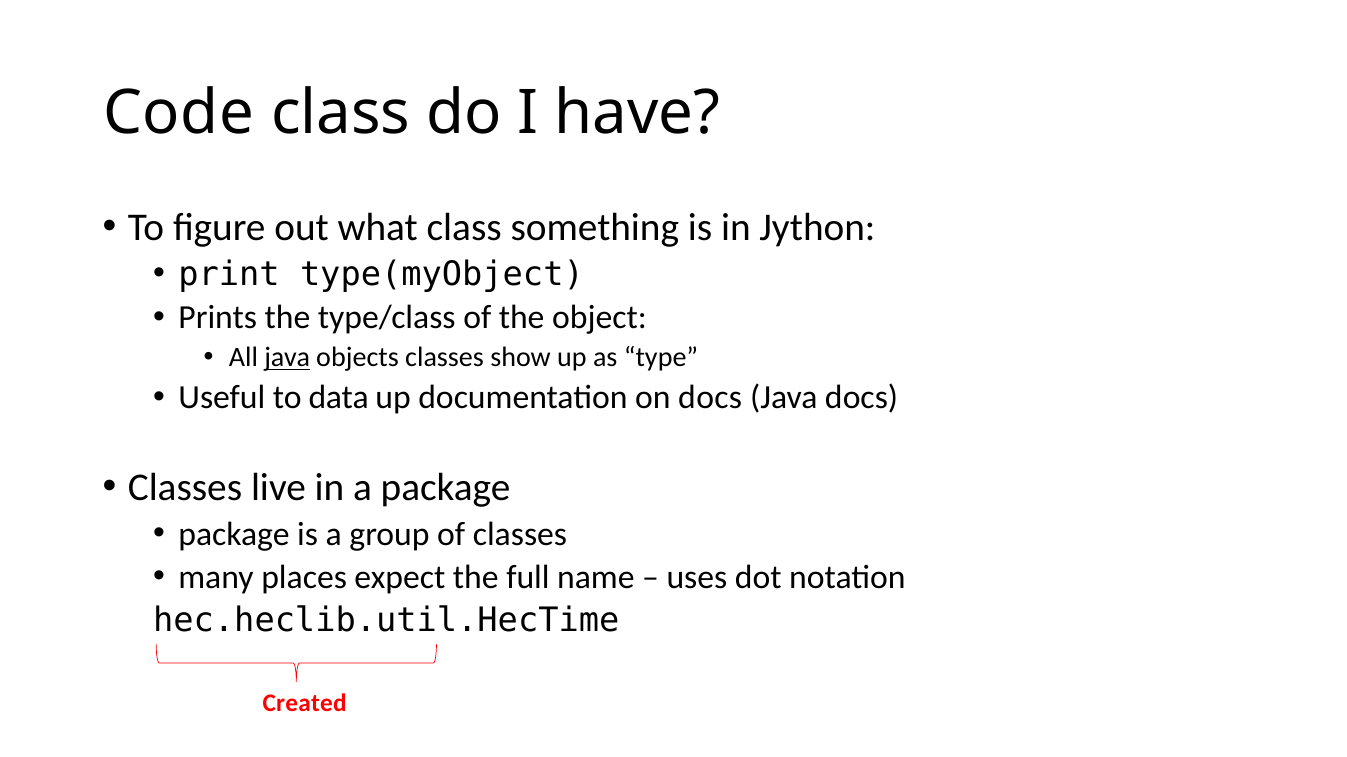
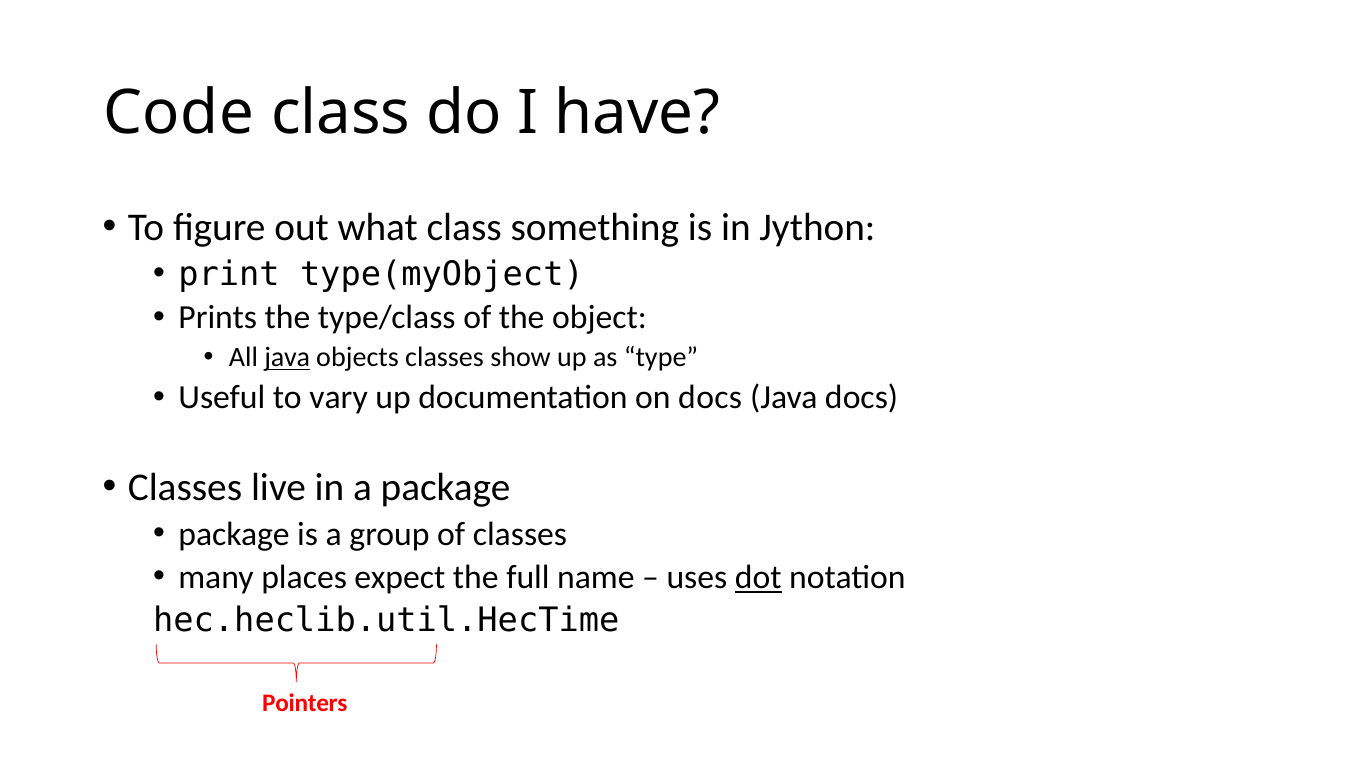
data: data -> vary (338, 398)
dot underline: none -> present (758, 578)
Created: Created -> Pointers (305, 704)
